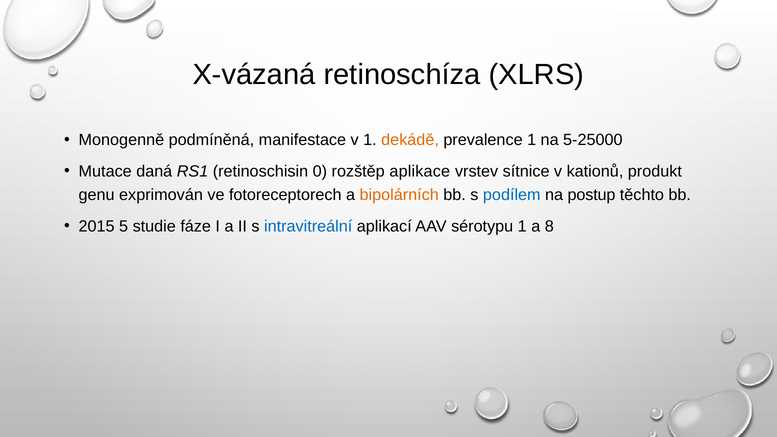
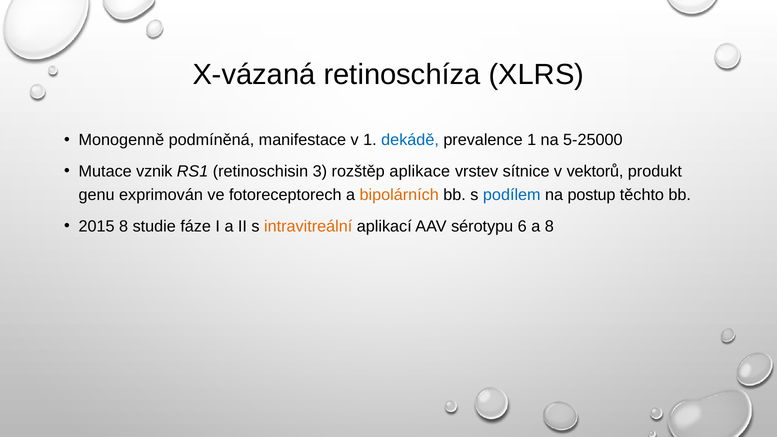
dekádě colour: orange -> blue (410, 140)
daná: daná -> vznik (154, 172)
0: 0 -> 3 (320, 172)
kationů: kationů -> vektorů (595, 172)
2015 5: 5 -> 8 (124, 226)
intravitreální colour: blue -> orange (308, 226)
sérotypu 1: 1 -> 6 (522, 226)
